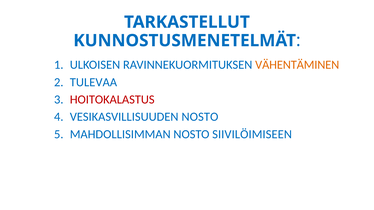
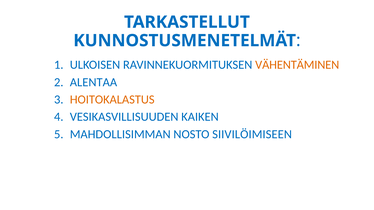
TULEVAA: TULEVAA -> ALENTAA (93, 82)
HOITOKALASTUS colour: red -> orange (112, 100)
VESIKASVILLISUUDEN NOSTO: NOSTO -> KAIKEN (200, 117)
